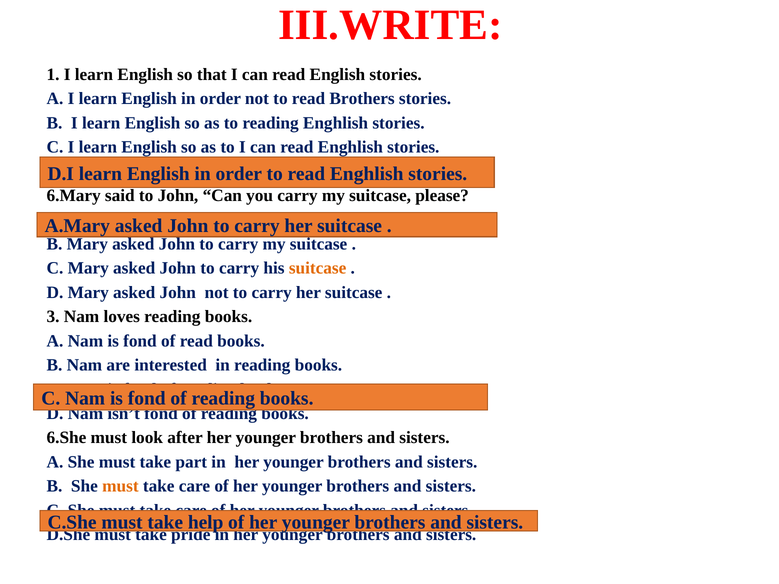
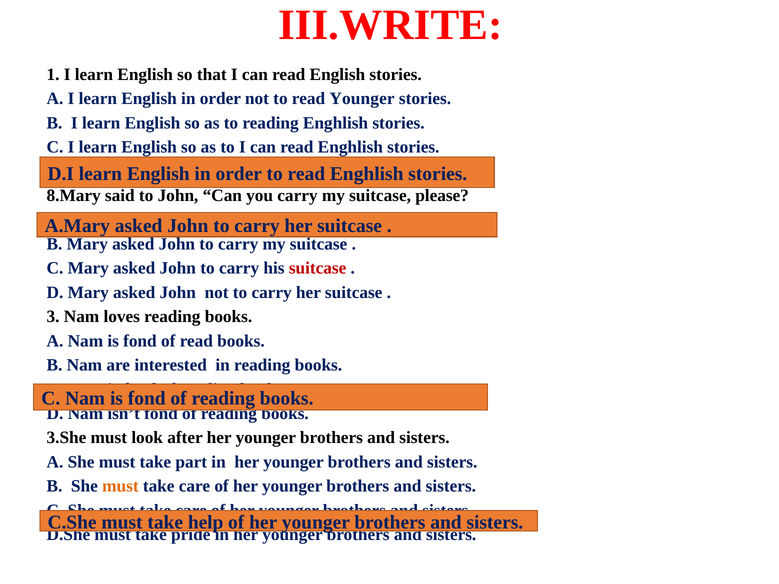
read Brothers: Brothers -> Younger (362, 99)
6.Mary: 6.Mary -> 8.Mary (74, 196)
suitcase colour: orange -> red (318, 268)
6.She: 6.She -> 3.She (66, 438)
